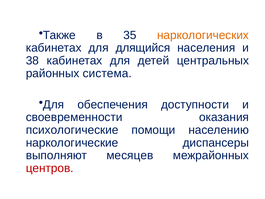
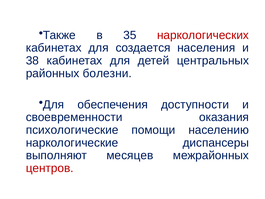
наркологических colour: orange -> red (203, 35)
длящийся: длящийся -> создается (143, 48)
система: система -> болезни (107, 73)
